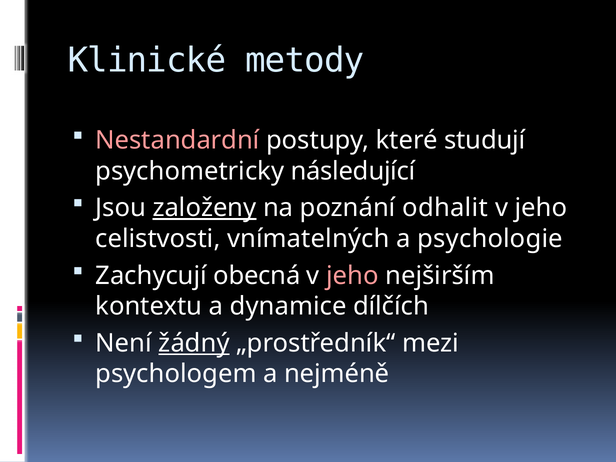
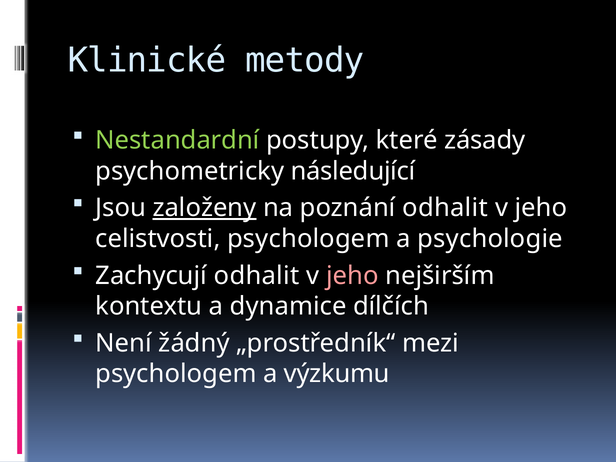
Nestandardní colour: pink -> light green (177, 140)
studují: studují -> zásady (485, 140)
celistvosti vnímatelných: vnímatelných -> psychologem (308, 239)
Zachycují obecná: obecná -> odhalit (257, 276)
žádný underline: present -> none (194, 343)
nejméně: nejméně -> výzkumu (337, 374)
